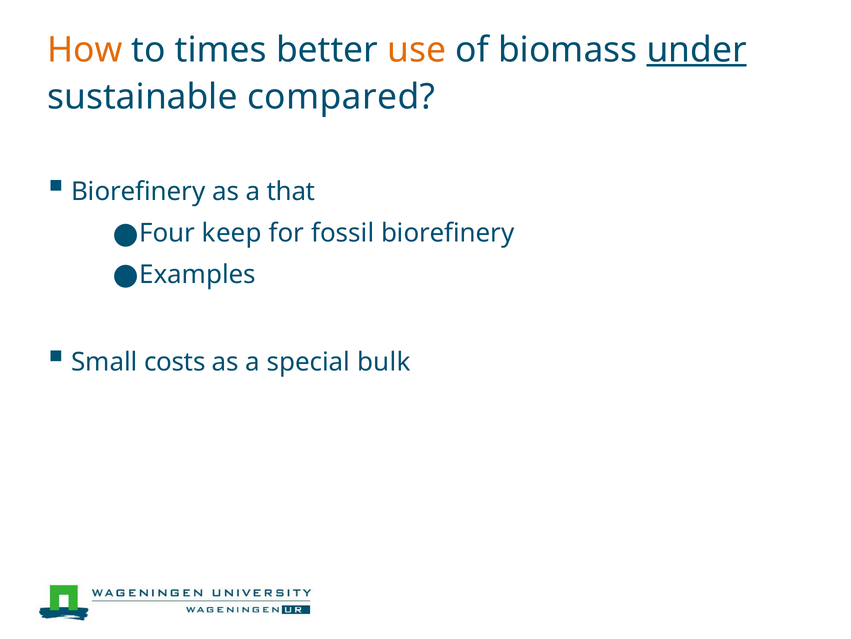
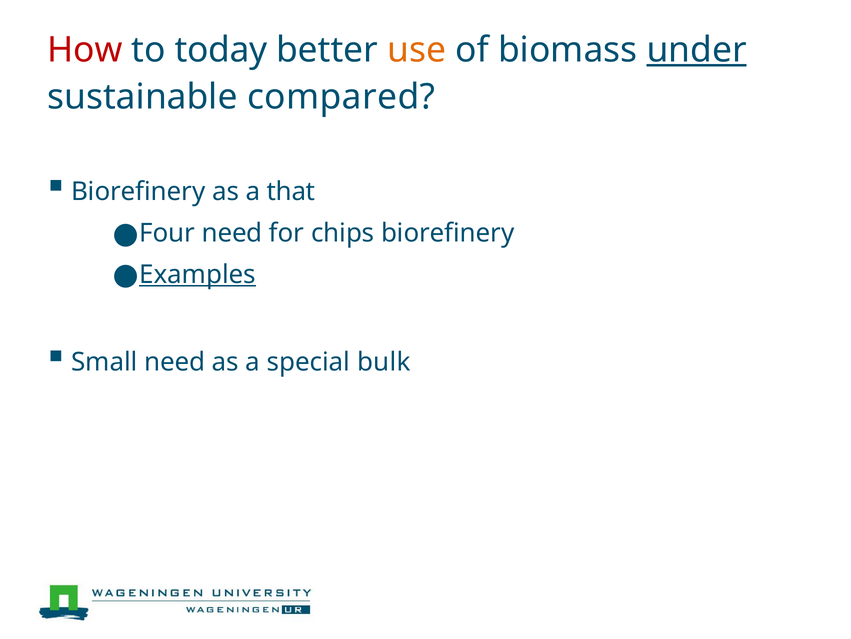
How colour: orange -> red (85, 50)
times: times -> today (221, 50)
Four keep: keep -> need (232, 233)
fossil: fossil -> chips (343, 233)
Examples underline: none -> present (198, 274)
Small costs: costs -> need (175, 362)
